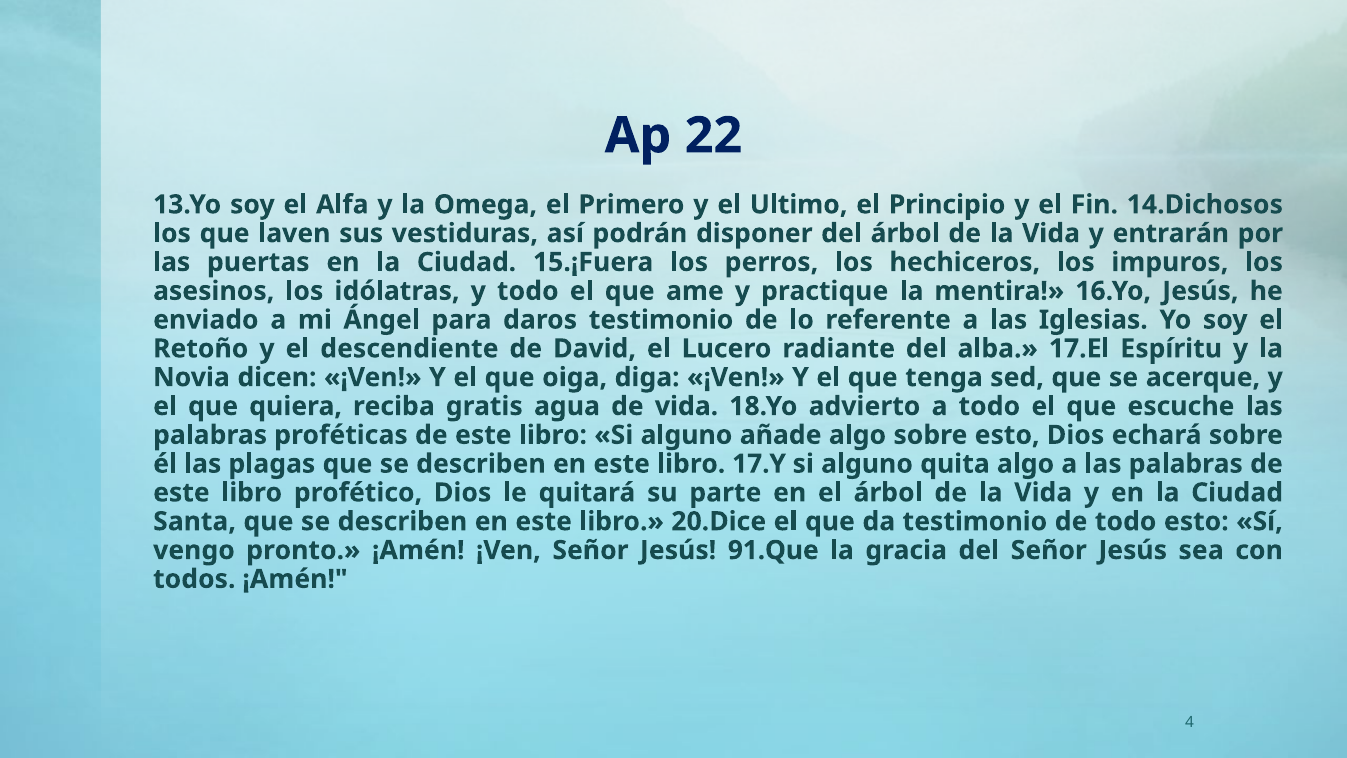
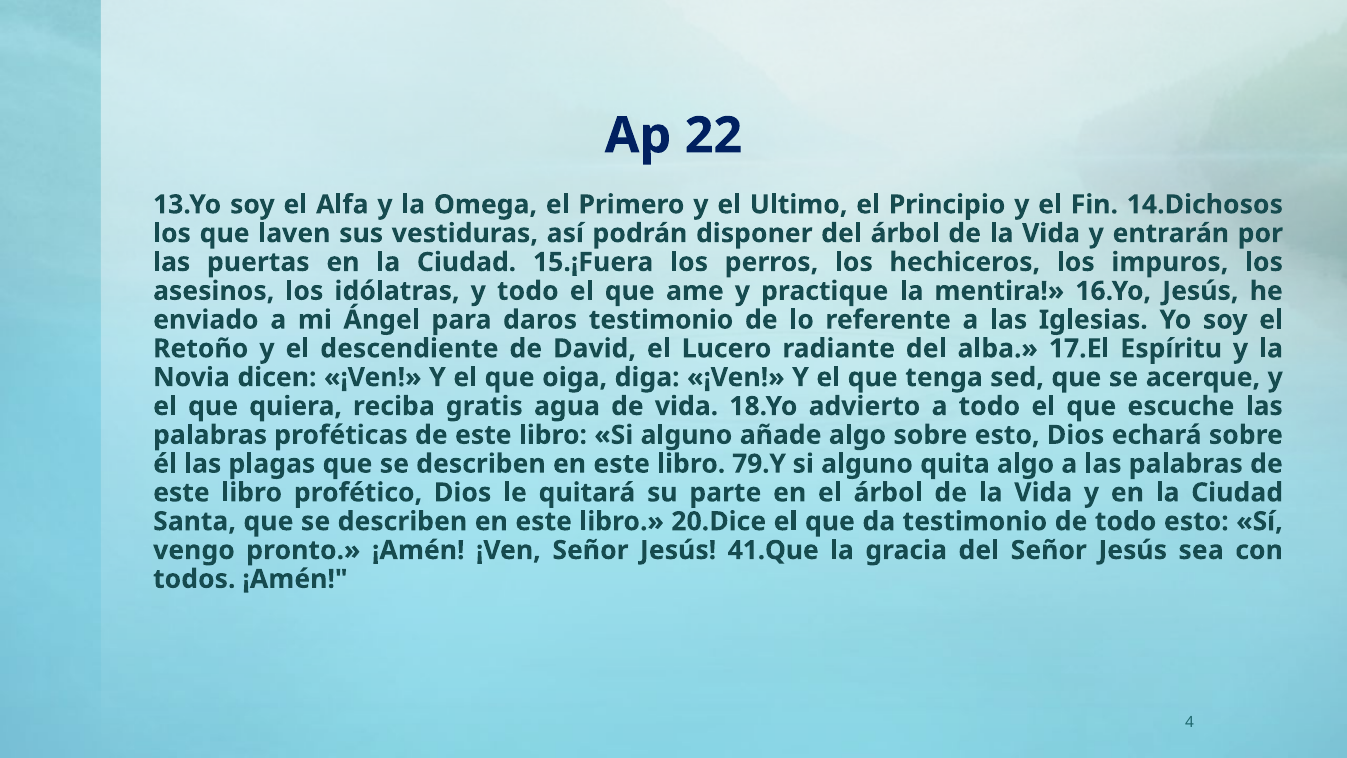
17.Y: 17.Y -> 79.Y (759, 464)
91.Que: 91.Que -> 41.Que (773, 550)
